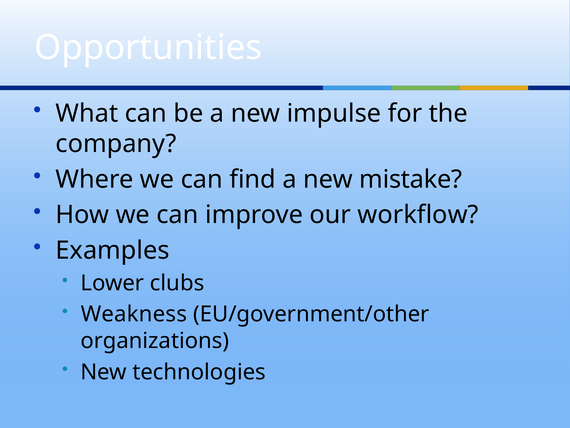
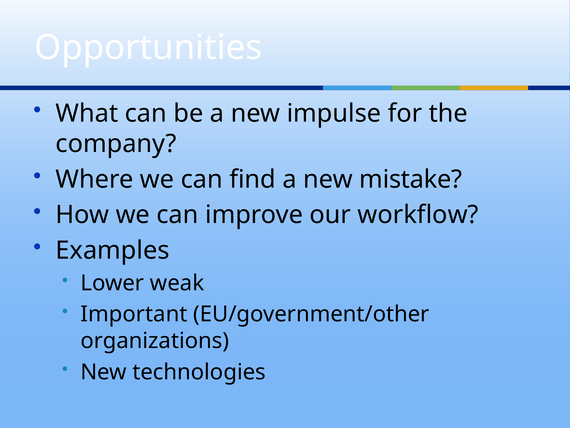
clubs: clubs -> weak (177, 283)
Weakness: Weakness -> Important (134, 314)
